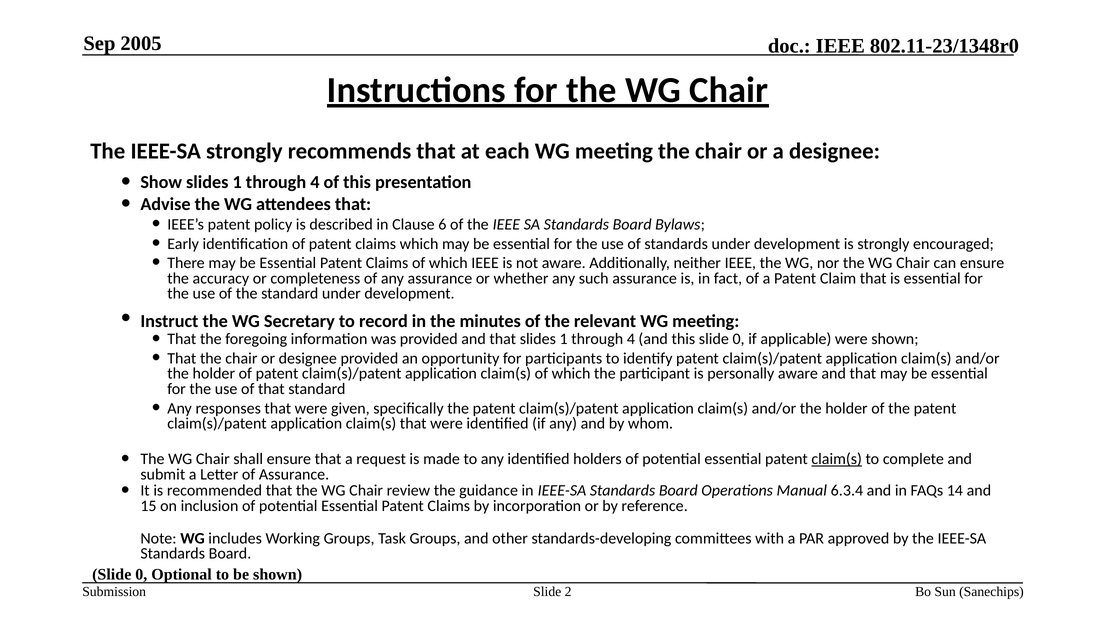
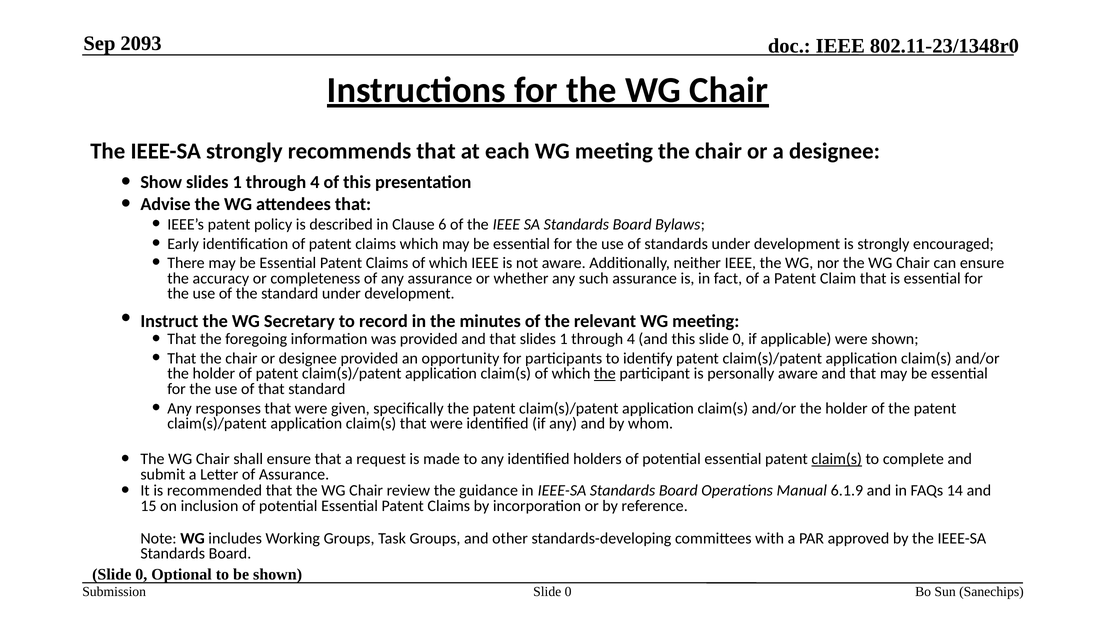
2005: 2005 -> 2093 (141, 44)
the underline: none -> present (605, 373)
6.3.4: 6.3.4 -> 6.1.9 (847, 490)
2: 2 -> 0 (568, 591)
